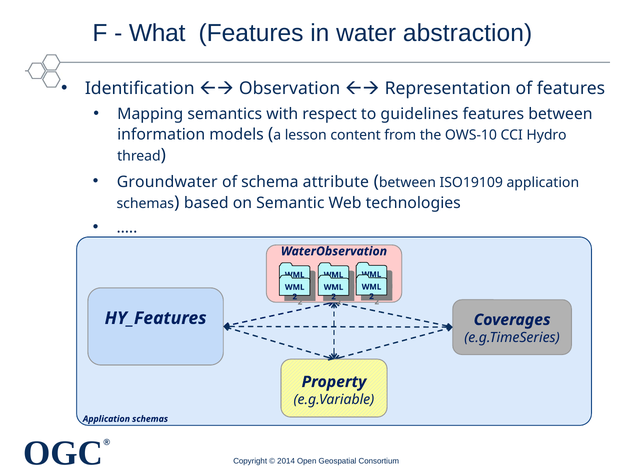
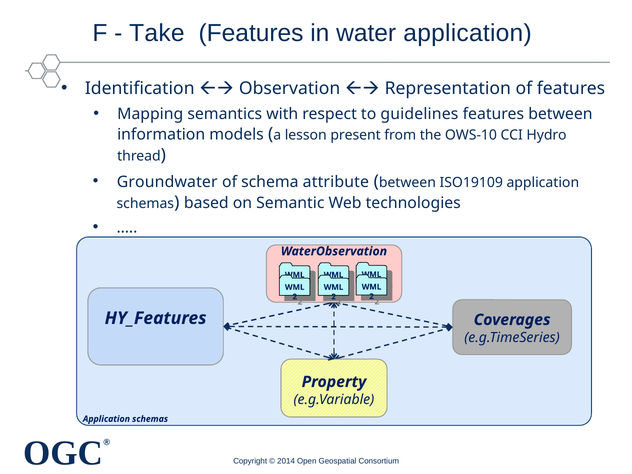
What: What -> Take (157, 33)
water abstraction: abstraction -> application (468, 33)
content: content -> present (356, 135)
